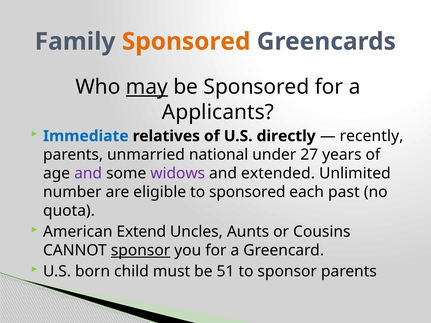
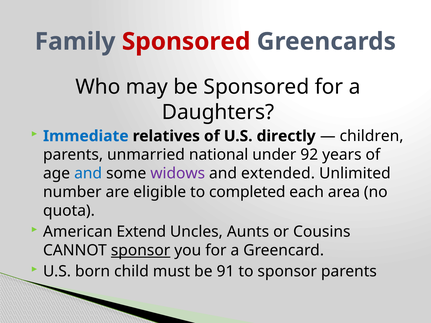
Sponsored colour: orange -> red (186, 42)
may underline: present -> none (147, 87)
Applicants: Applicants -> Daughters (218, 112)
recently: recently -> children (372, 136)
27: 27 -> 92 (309, 155)
and colour: purple -> blue (88, 174)
to sponsored: sponsored -> completed (247, 192)
past: past -> area (344, 192)
51: 51 -> 91 (226, 272)
